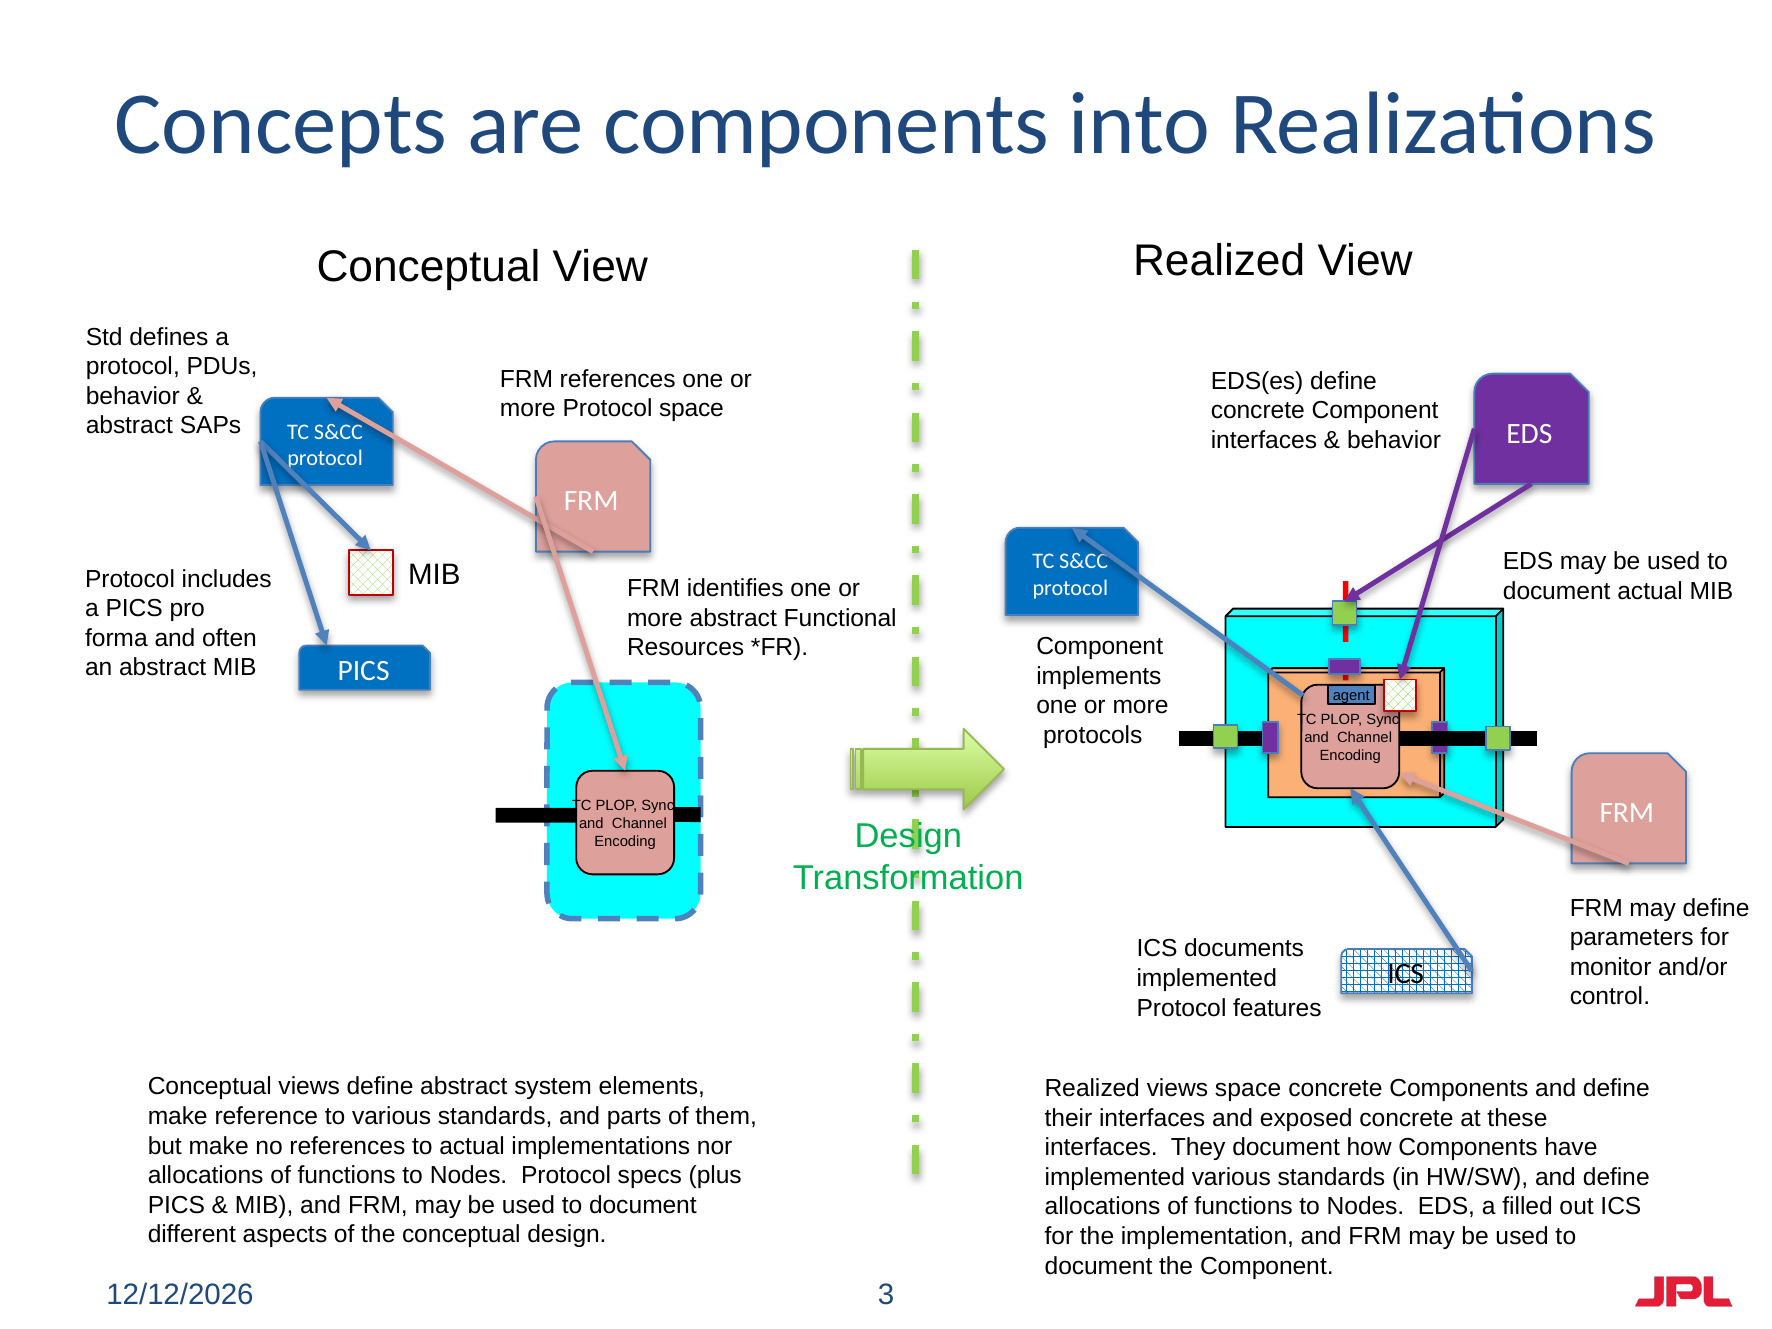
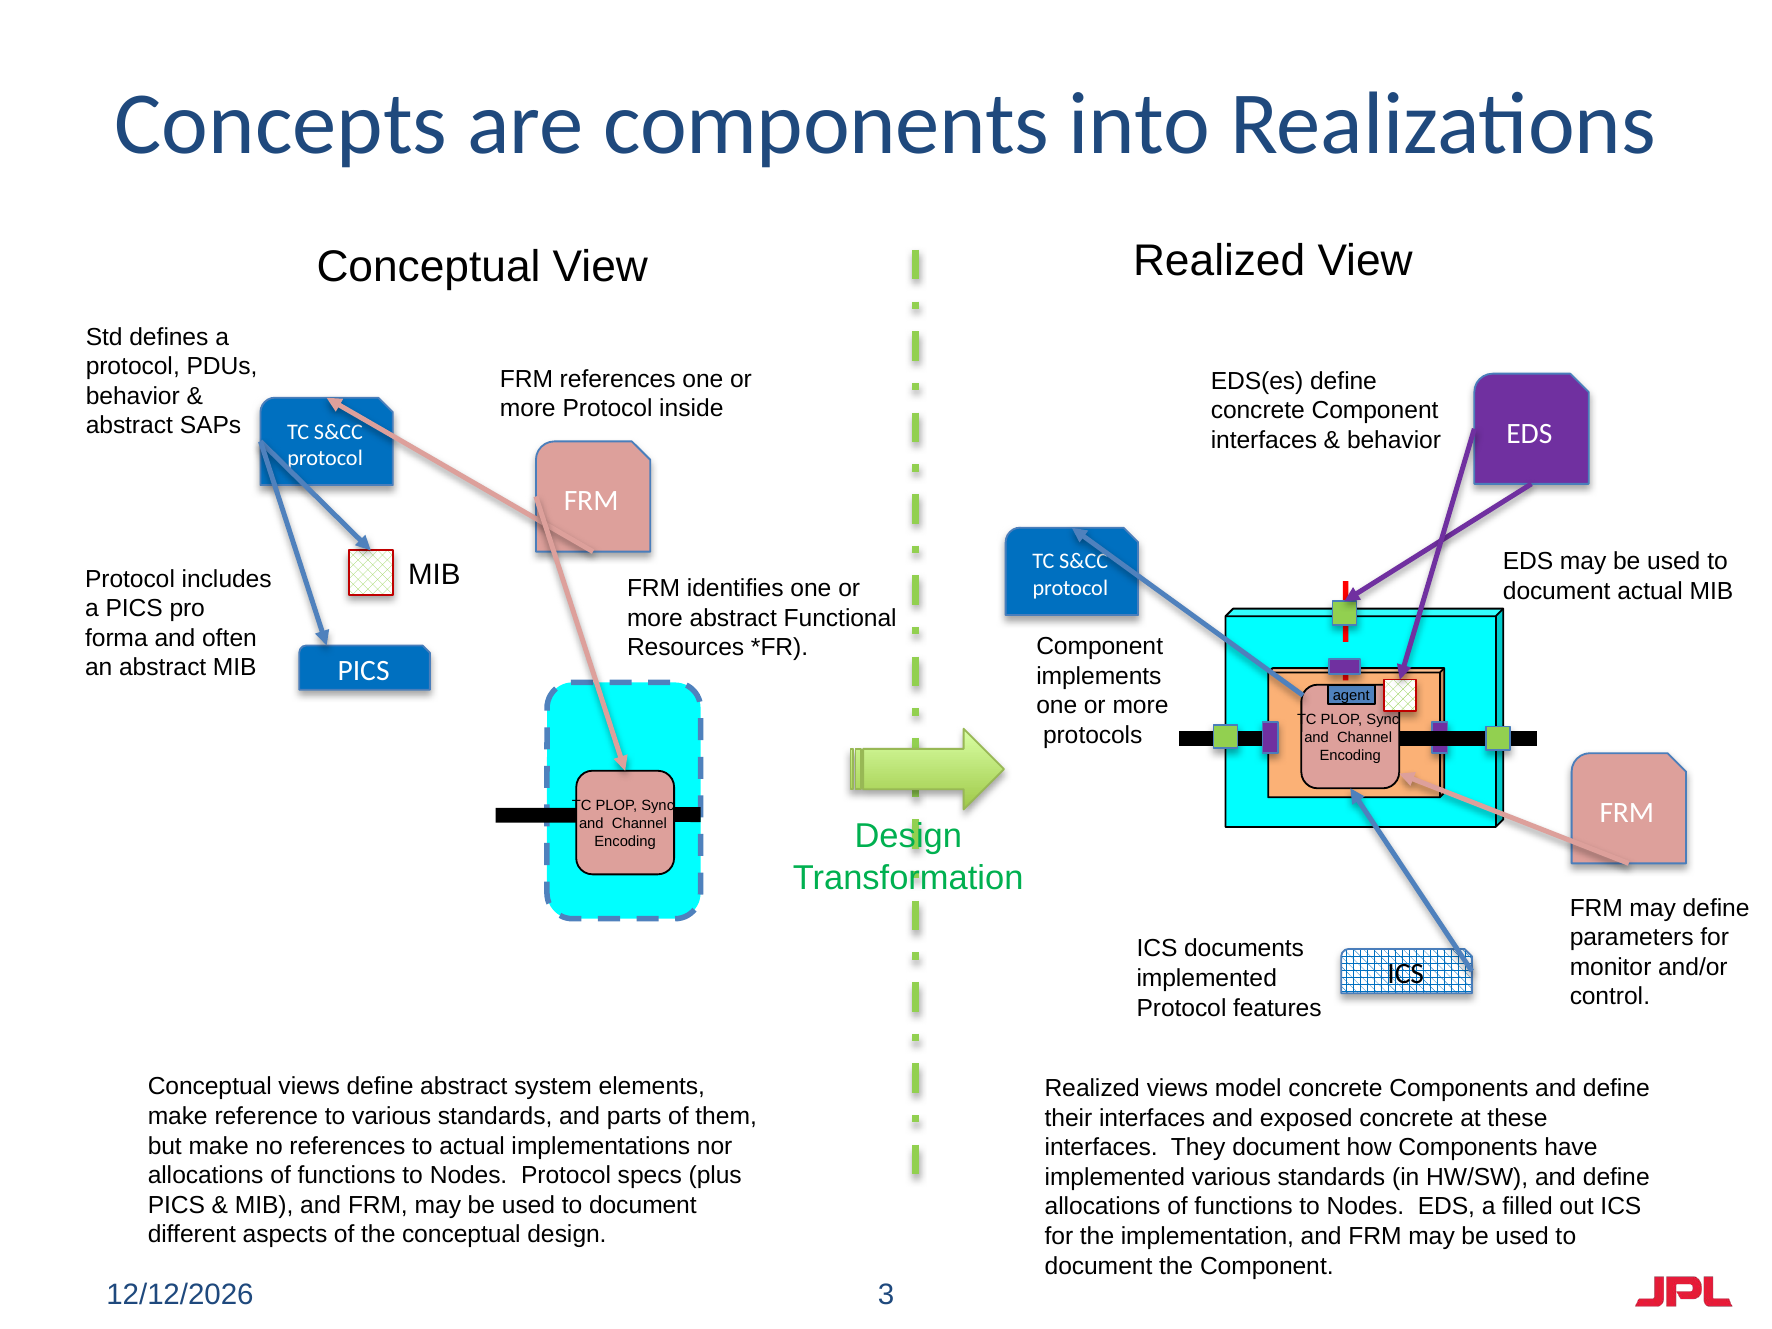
Protocol space: space -> inside (691, 409)
views space: space -> model (1248, 1088)
